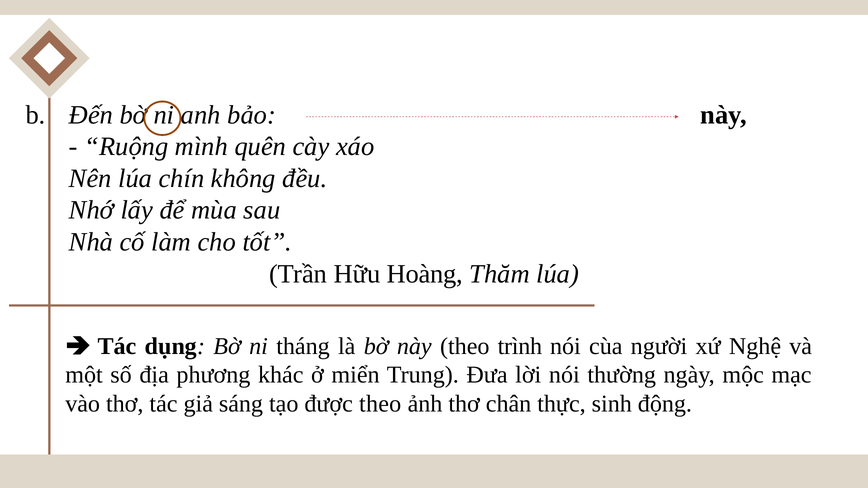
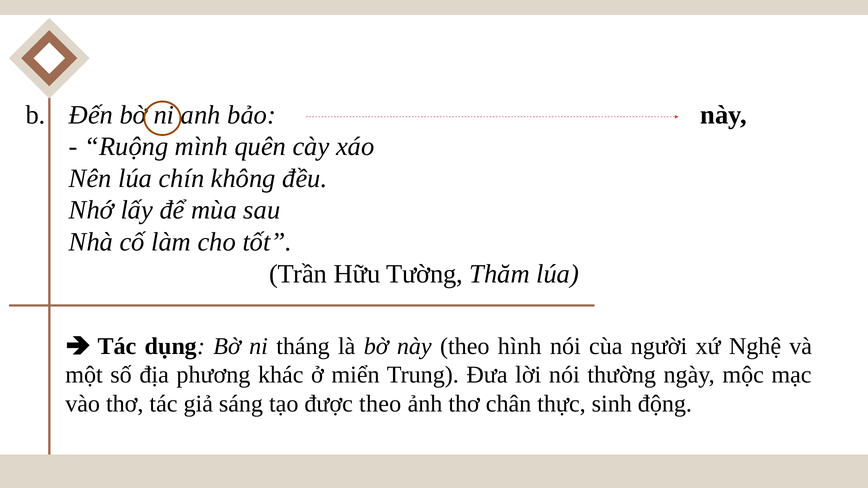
Hoàng: Hoàng -> Tường (425, 274)
trình: trình -> hình (520, 346)
